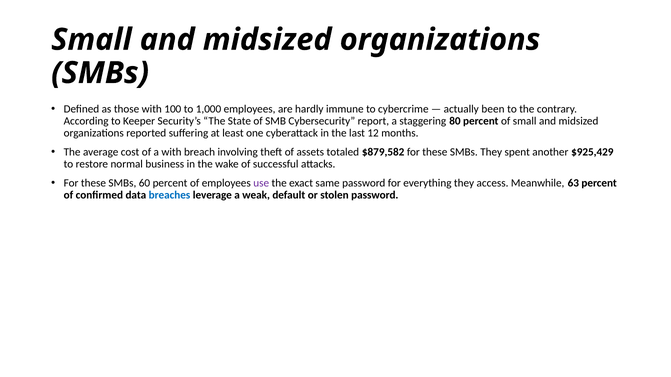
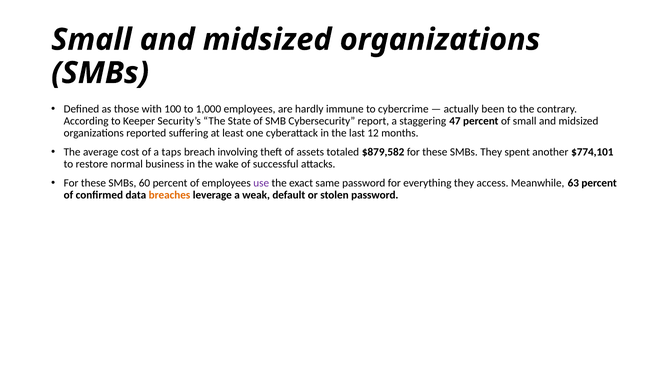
80: 80 -> 47 (455, 121)
a with: with -> taps (171, 152)
$925,429: $925,429 -> $774,101 (592, 152)
breaches colour: blue -> orange (169, 195)
